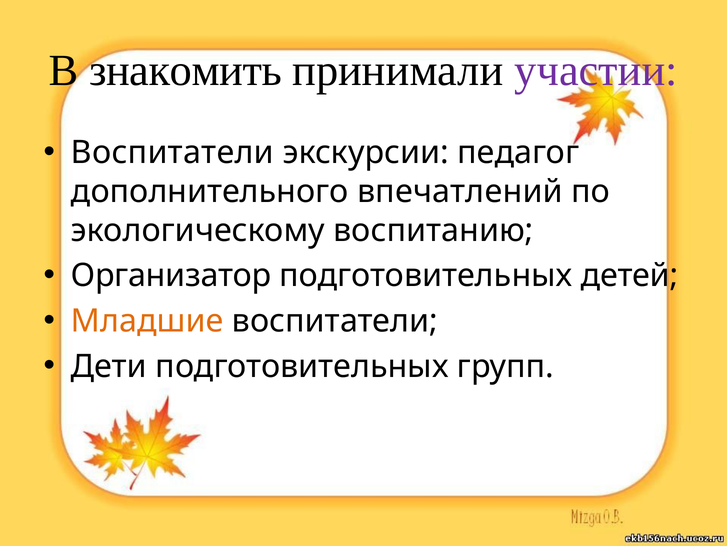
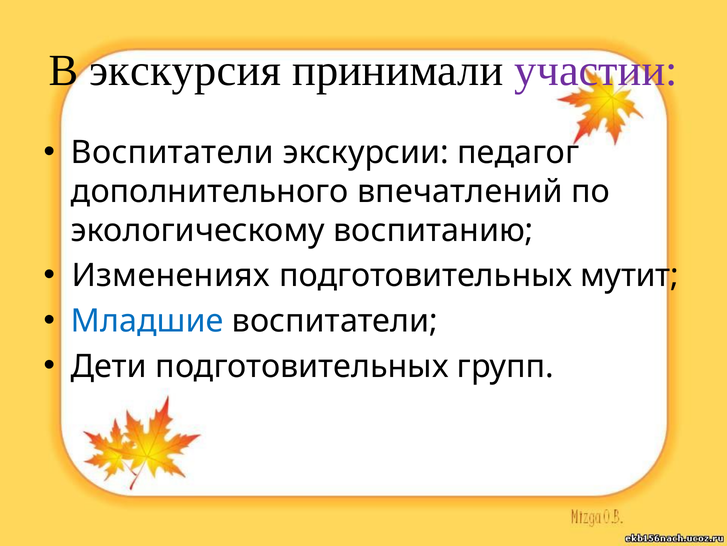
знакомить: знакомить -> экскурсия (185, 70)
Организатор: Организатор -> Изменениях (171, 275)
детей: детей -> мутит (630, 275)
Младшие colour: orange -> blue (147, 321)
